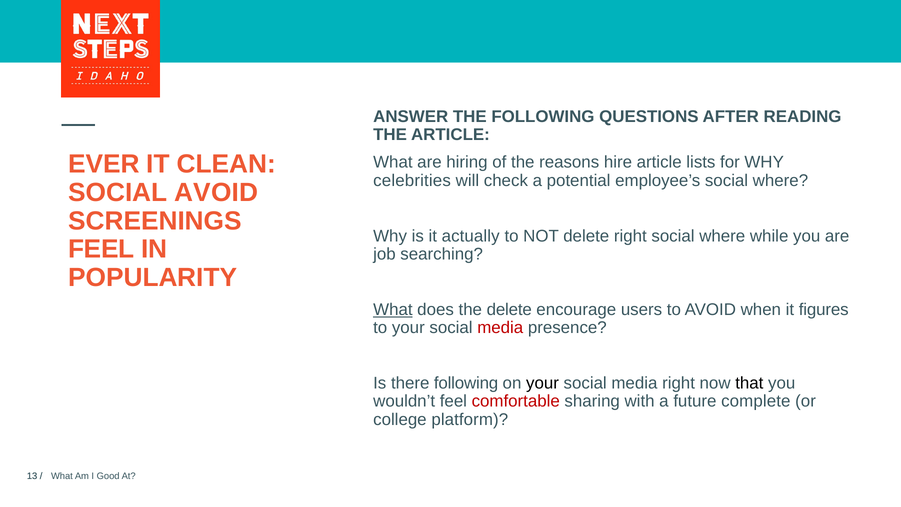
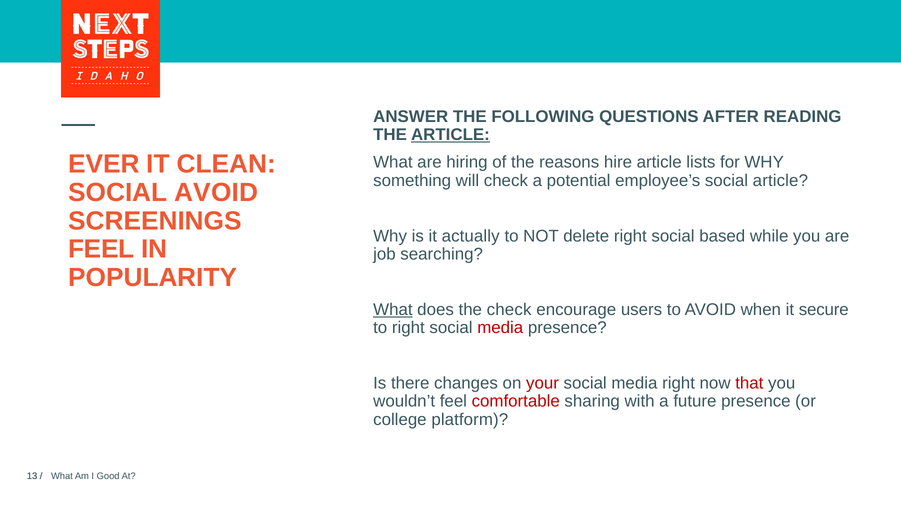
ARTICLE underline: none -> present (450, 135)
celebrities: celebrities -> something (412, 181)
employee’s social where: where -> article (780, 181)
where: where -> based (722, 236)
the delete: delete -> check (509, 309)
figures: figures -> secure (824, 309)
to your: your -> right (408, 328)
there following: following -> changes (466, 383)
your colour: black -> red (543, 383)
that colour: black -> red (749, 383)
future complete: complete -> presence (756, 401)
